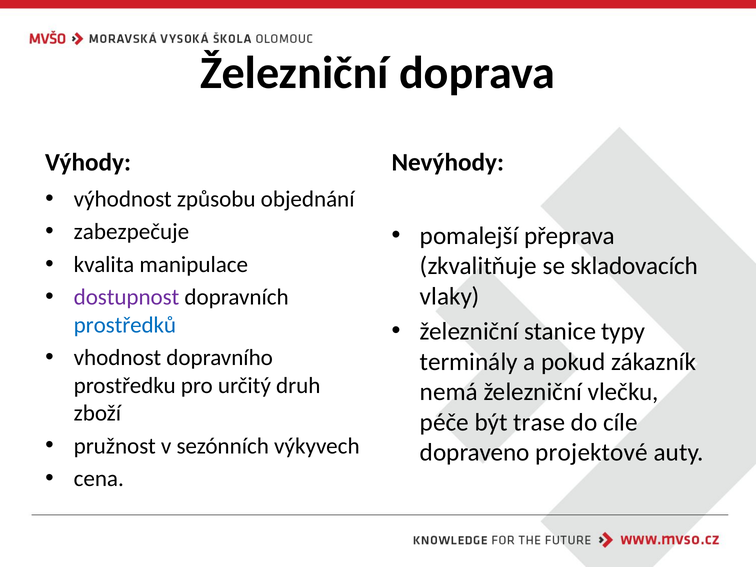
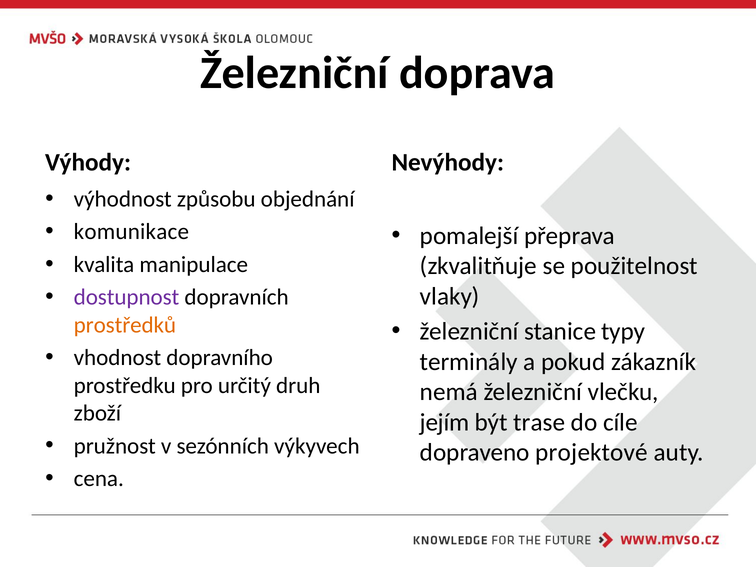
zabezpečuje: zabezpečuje -> komunikace (131, 232)
skladovacích: skladovacích -> použitelnost (634, 266)
prostředků colour: blue -> orange (125, 325)
péče: péče -> jejím (445, 422)
